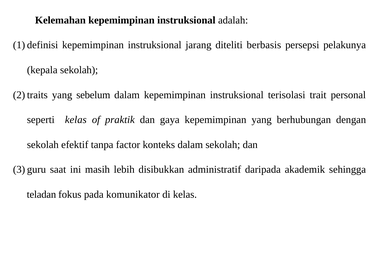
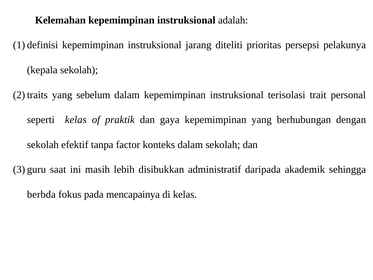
berbasis: berbasis -> prioritas (264, 45)
teladan: teladan -> berbda (41, 194)
komunikator: komunikator -> mencapainya (133, 194)
